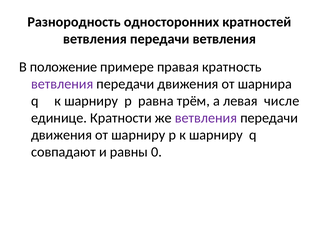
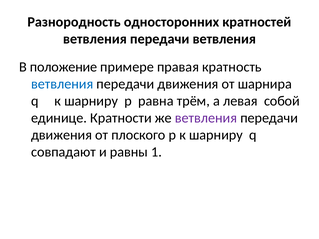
ветвления colour: purple -> blue (62, 84)
числе: числе -> собой (282, 101)
от шарниру: шарниру -> плоского (138, 135)
0: 0 -> 1 (157, 152)
